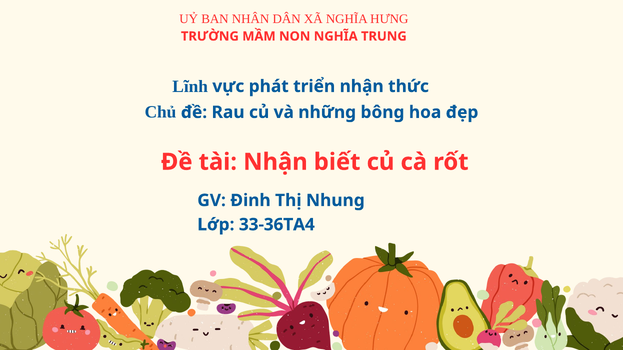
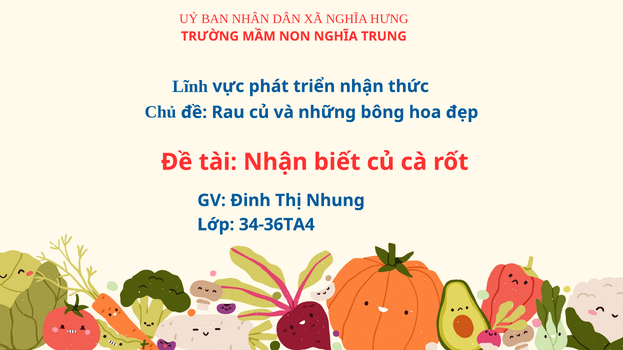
33-36TA4: 33-36TA4 -> 34-36TA4 (277, 225)
